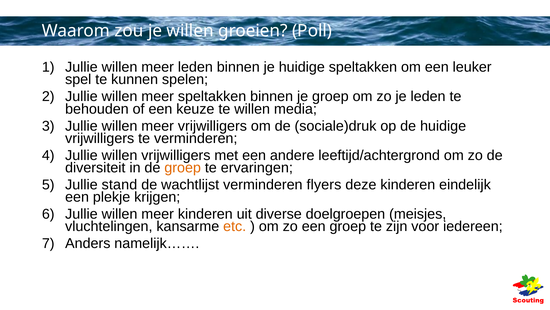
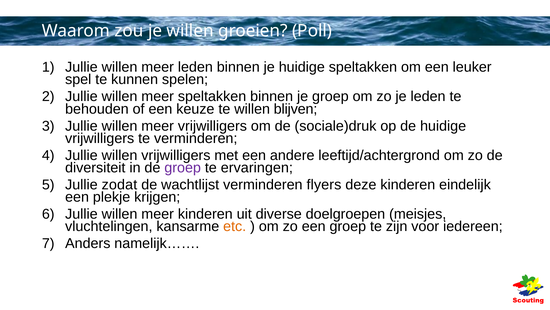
media: media -> blijven (296, 109)
groep colour: orange -> purple (183, 167)
stand: stand -> zodat (119, 184)
